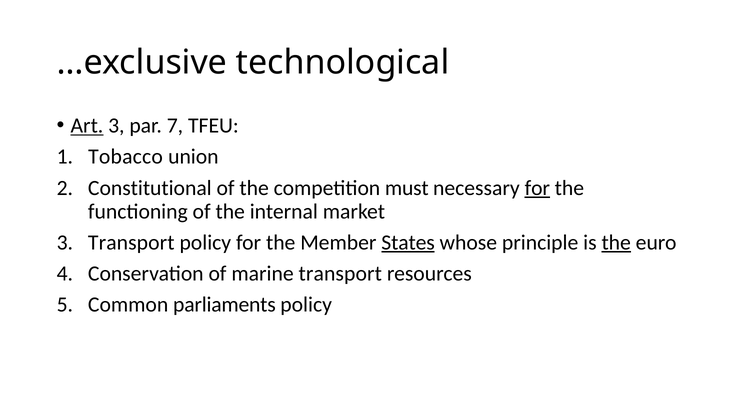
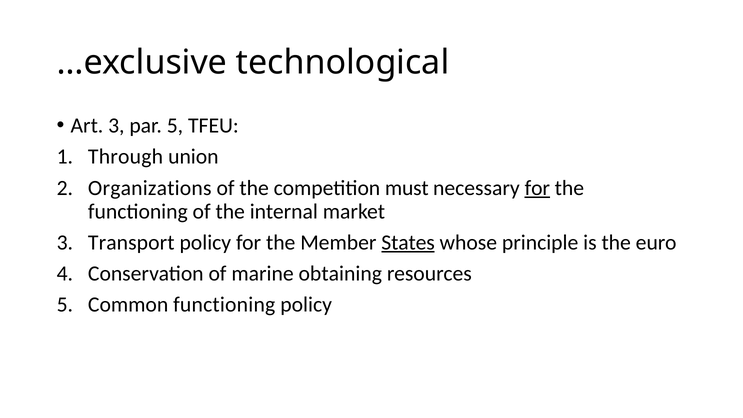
Art underline: present -> none (87, 126)
par 7: 7 -> 5 (175, 126)
Tobacco: Tobacco -> Through (126, 157)
Constitutional: Constitutional -> Organizations (150, 188)
the underline: present -> none (616, 242)
marine transport: transport -> obtaining (340, 274)
Common parliaments: parliaments -> functioning (224, 305)
